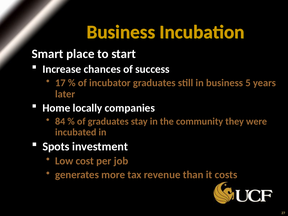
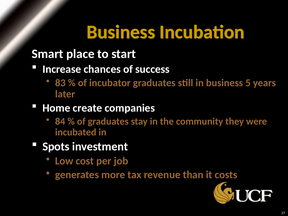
17: 17 -> 83 (60, 83)
locally: locally -> create (87, 108)
